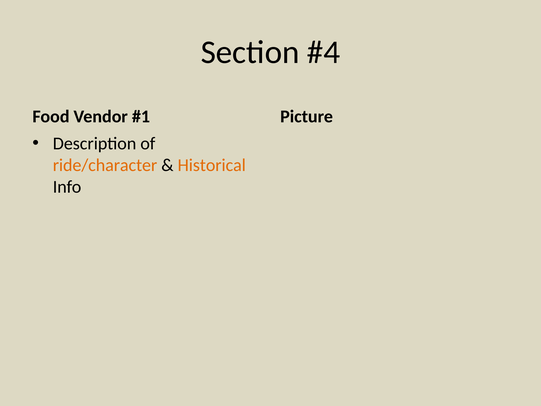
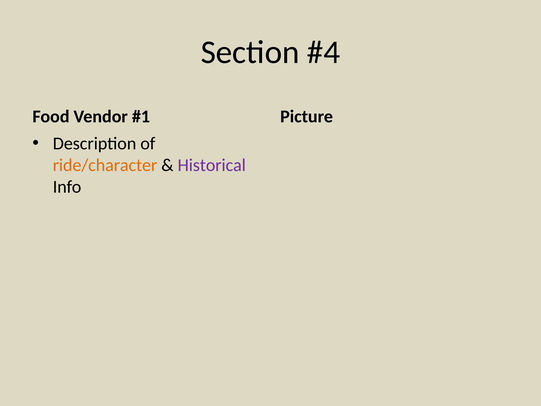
Historical colour: orange -> purple (212, 165)
